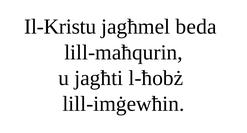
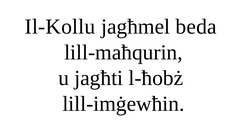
Il-Kristu: Il-Kristu -> Il-Kollu (60, 27)
